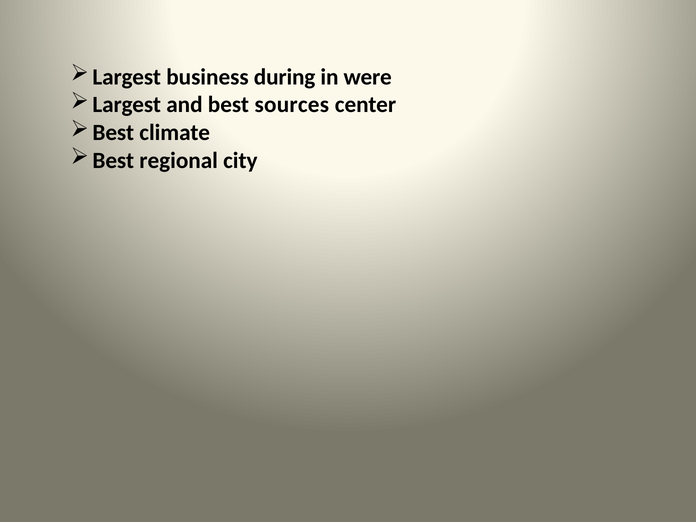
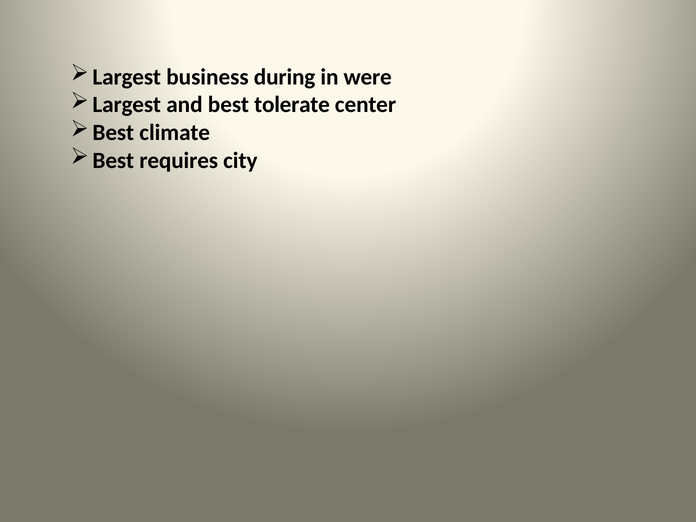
sources: sources -> tolerate (292, 105)
regional: regional -> requires (179, 160)
